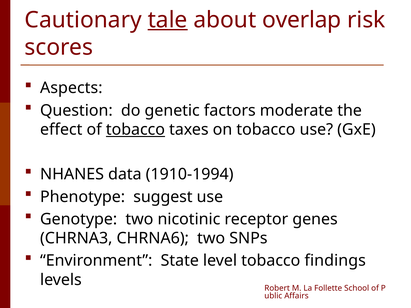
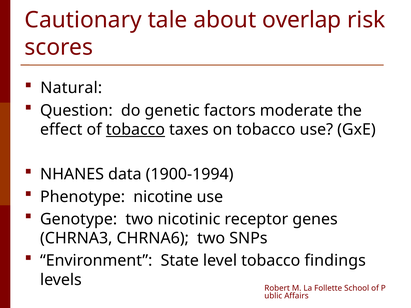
tale underline: present -> none (168, 20)
Aspects: Aspects -> Natural (71, 88)
1910-1994: 1910-1994 -> 1900-1994 (190, 174)
suggest: suggest -> nicotine (163, 197)
